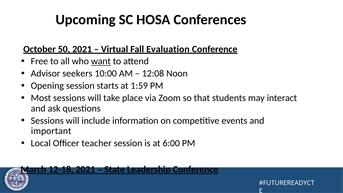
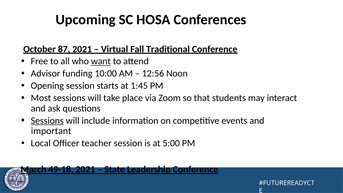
50: 50 -> 87 (64, 49)
Evaluation: Evaluation -> Traditional (168, 49)
seekers: seekers -> funding (77, 73)
12:08: 12:08 -> 12:56 (153, 73)
1:59: 1:59 -> 1:45 (139, 86)
Sessions underline: none -> present (47, 121)
6:00: 6:00 -> 5:00 (171, 143)
12-18: 12-18 -> 49-18 (61, 169)
